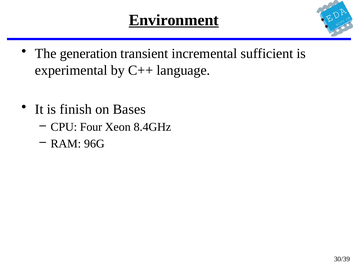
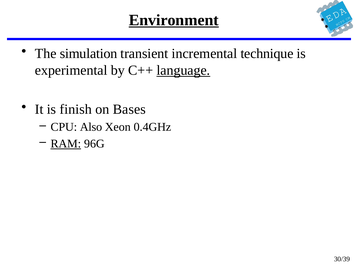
generation: generation -> simulation (89, 54)
sufficient: sufficient -> technique (267, 54)
language underline: none -> present (183, 70)
Four: Four -> Also (91, 127)
8.4GHz: 8.4GHz -> 0.4GHz (152, 127)
RAM underline: none -> present (66, 144)
